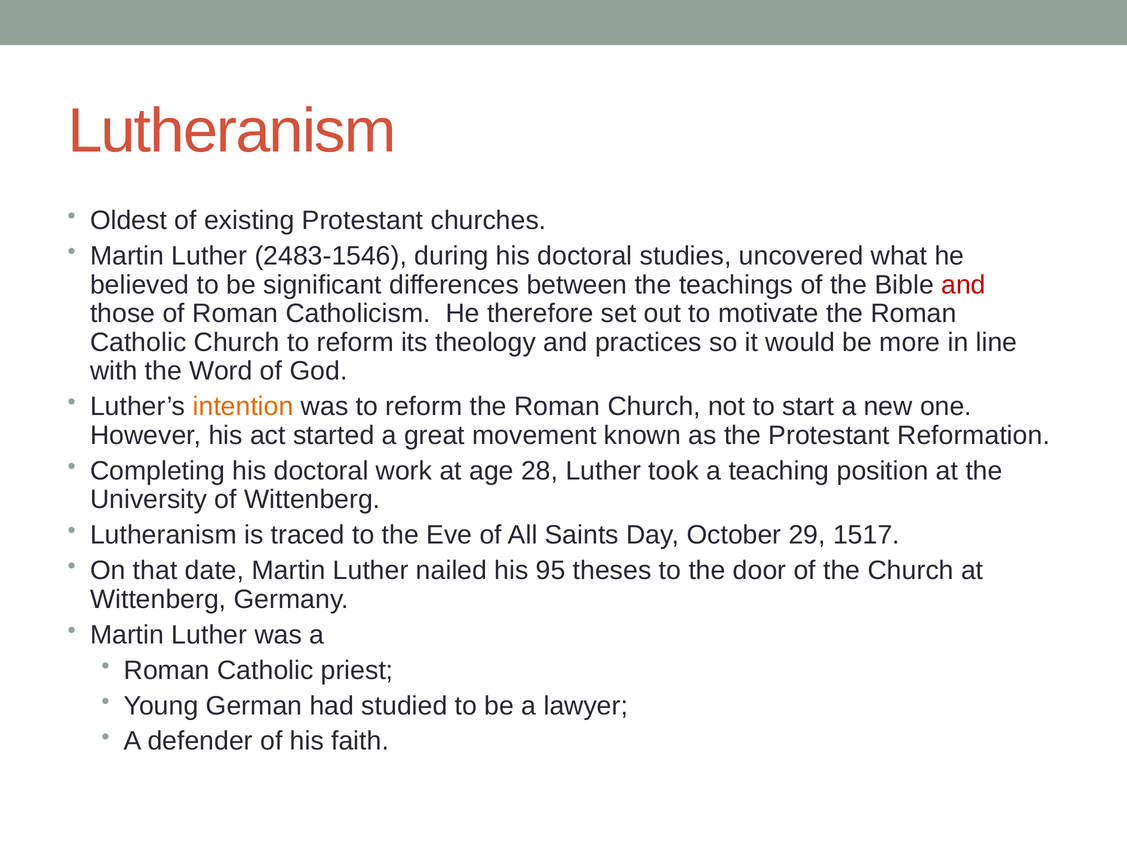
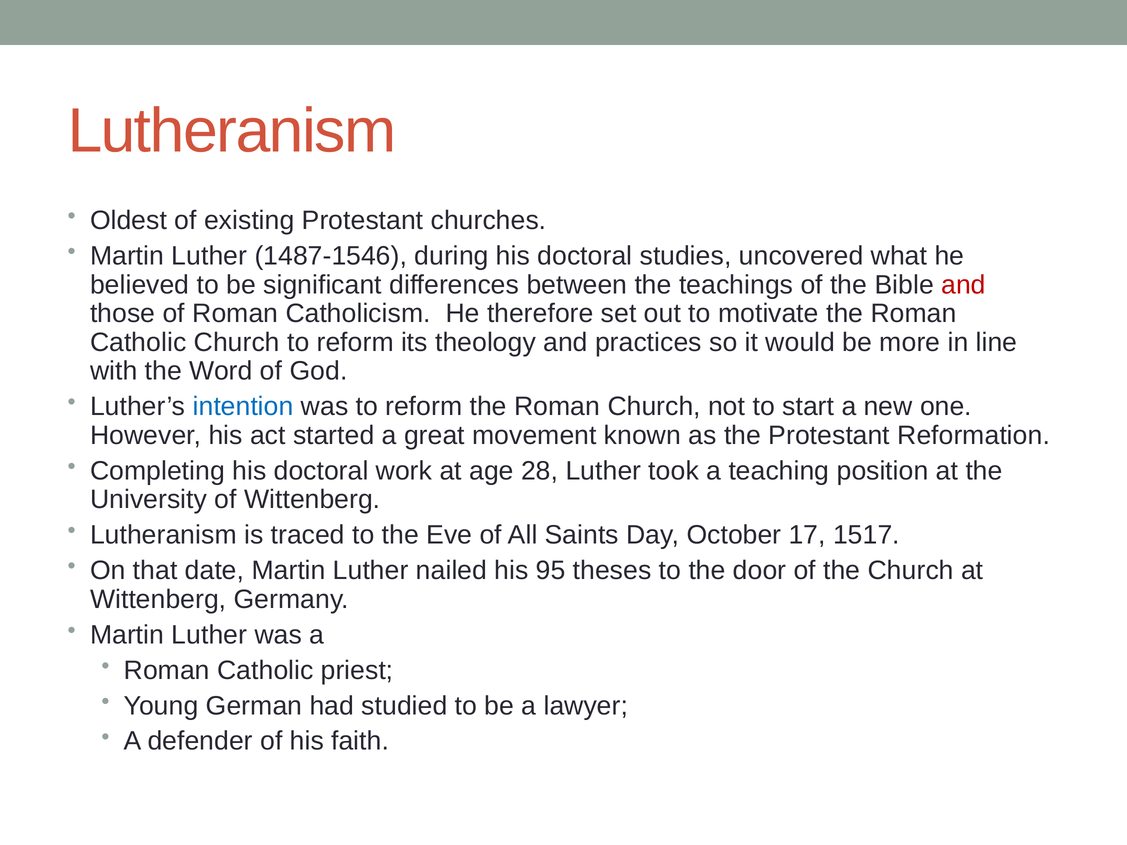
2483-1546: 2483-1546 -> 1487-1546 (331, 256)
intention colour: orange -> blue (243, 407)
29: 29 -> 17 (807, 535)
